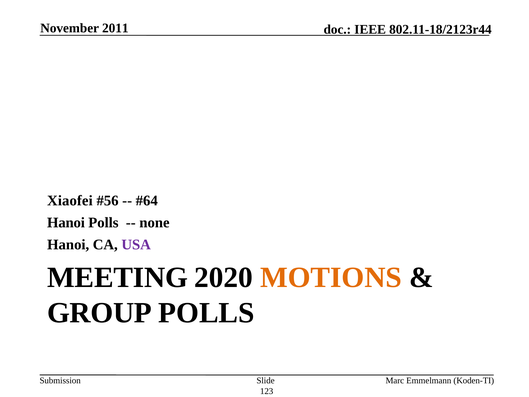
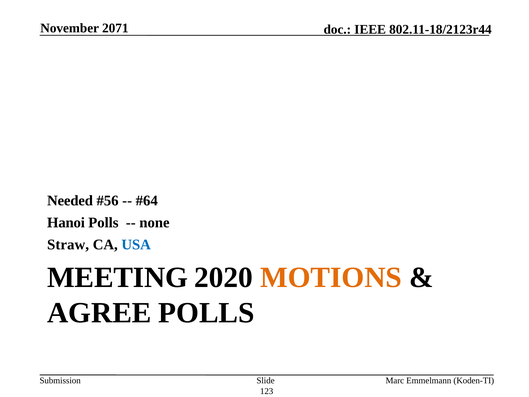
2011: 2011 -> 2071 (115, 28)
Xiaofei: Xiaofei -> Needed (70, 200)
Hanoi: Hanoi -> Straw (68, 244)
USA colour: purple -> blue (136, 244)
GROUP: GROUP -> AGREE (99, 313)
